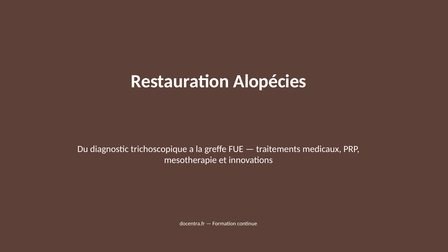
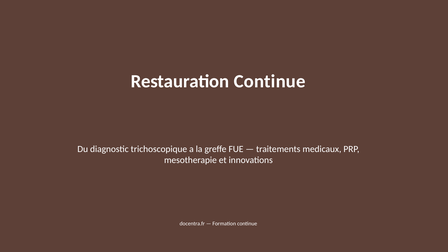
Restauration Alopécies: Alopécies -> Continue (270, 81)
